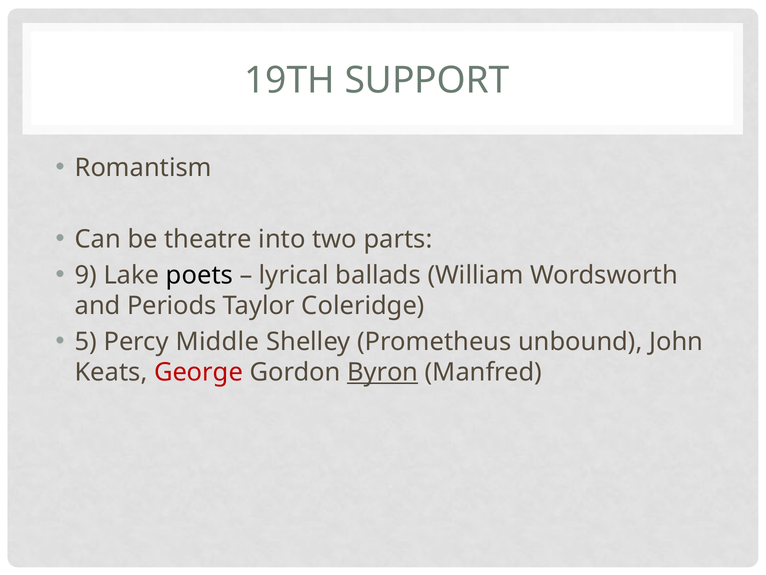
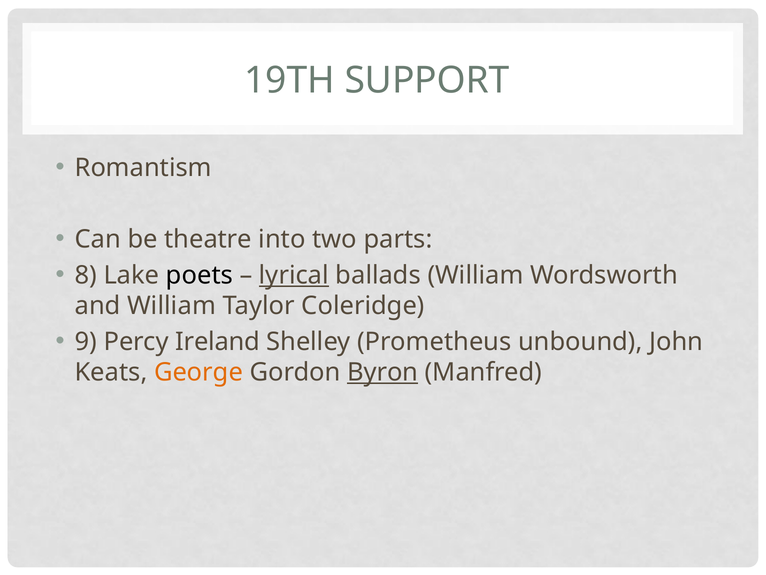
9: 9 -> 8 (86, 275)
lyrical underline: none -> present (294, 275)
and Periods: Periods -> William (172, 306)
5: 5 -> 9 (86, 341)
Middle: Middle -> Ireland (218, 341)
George colour: red -> orange (198, 372)
